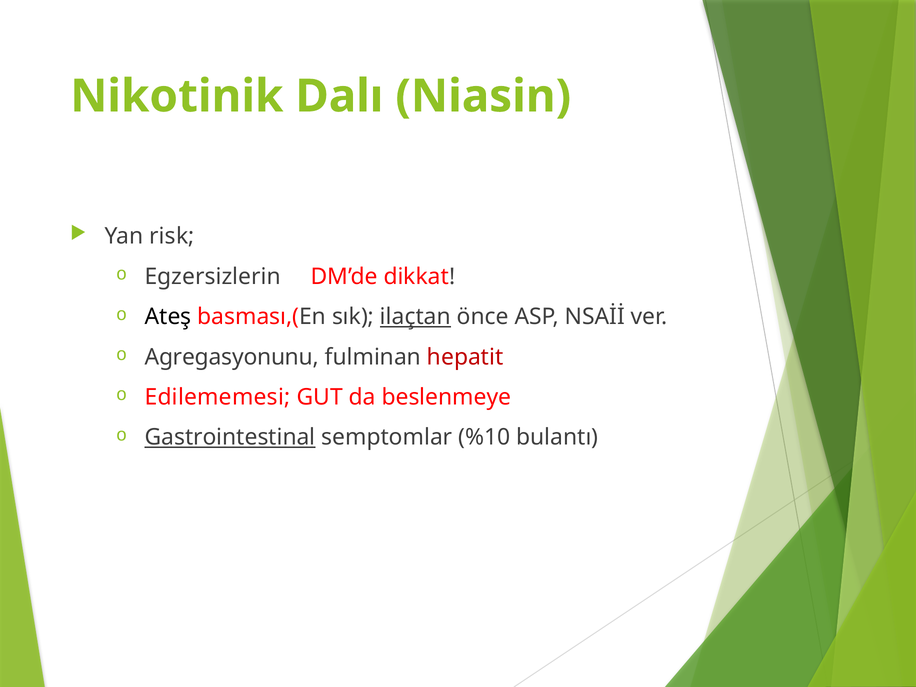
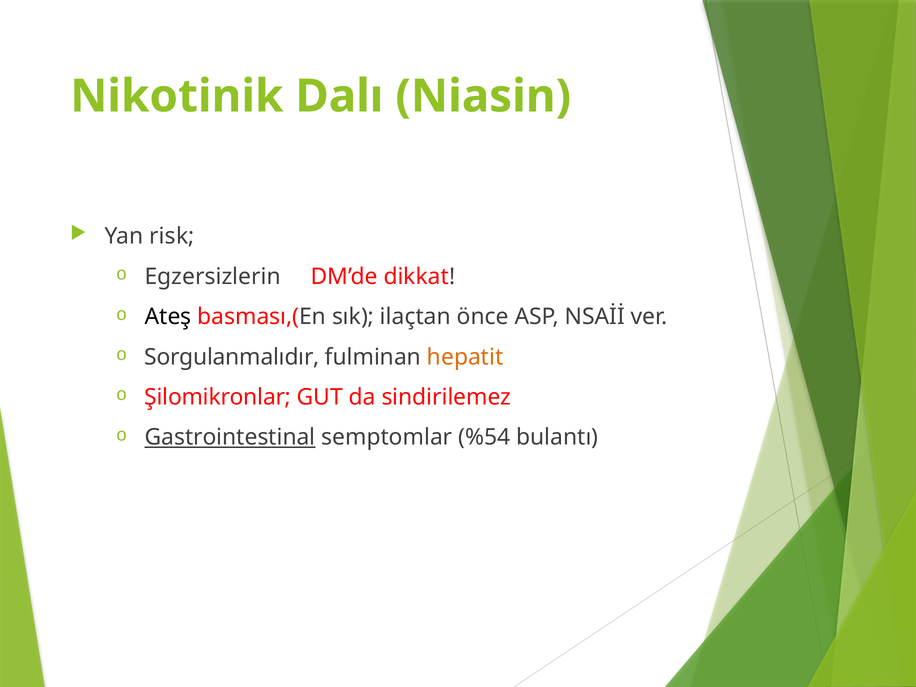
ilaçtan underline: present -> none (415, 317)
Agregasyonunu: Agregasyonunu -> Sorgulanmalıdır (232, 357)
hepatit colour: red -> orange (465, 357)
Edilememesi: Edilememesi -> Şilomikronlar (218, 397)
beslenmeye: beslenmeye -> sindirilemez (446, 397)
%10: %10 -> %54 (484, 437)
